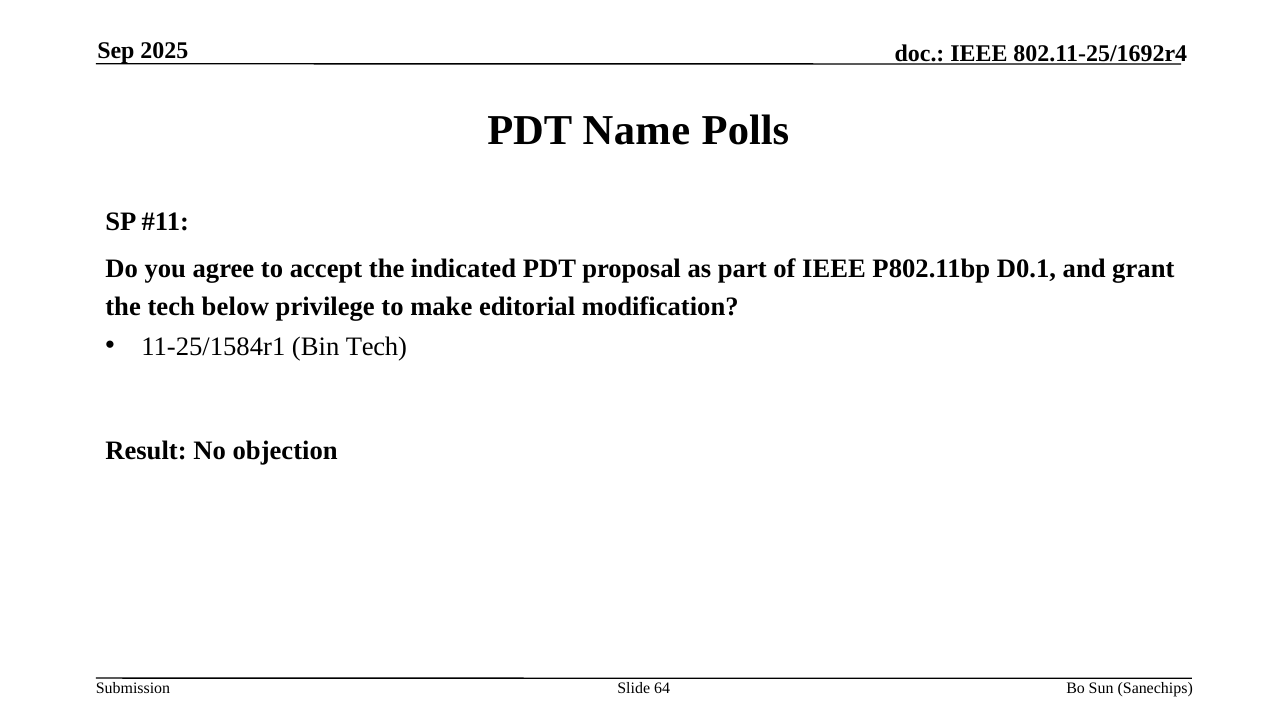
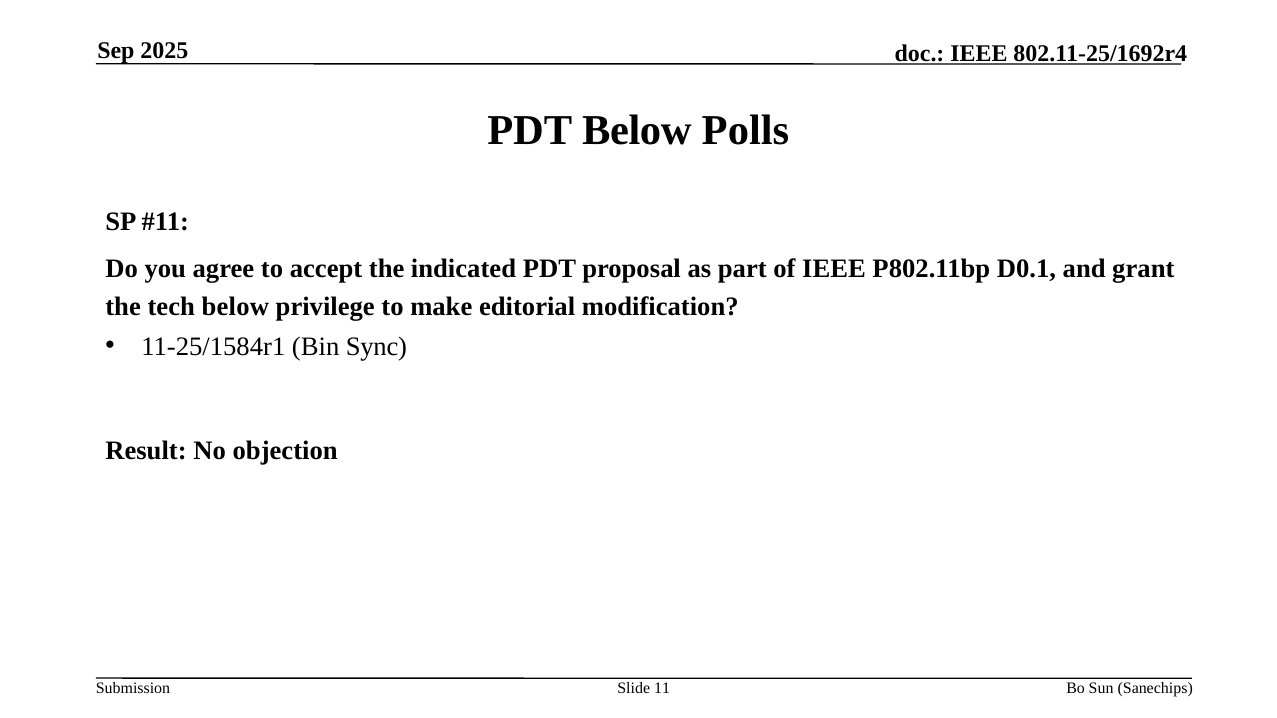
PDT Name: Name -> Below (637, 131)
Bin Tech: Tech -> Sync (376, 347)
64: 64 -> 11 (662, 689)
